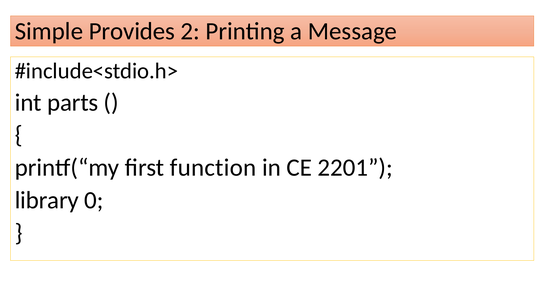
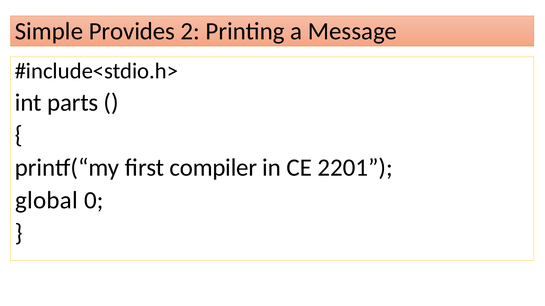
function: function -> compiler (213, 168)
library: library -> global (47, 201)
